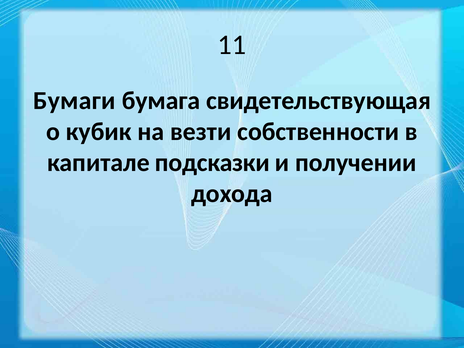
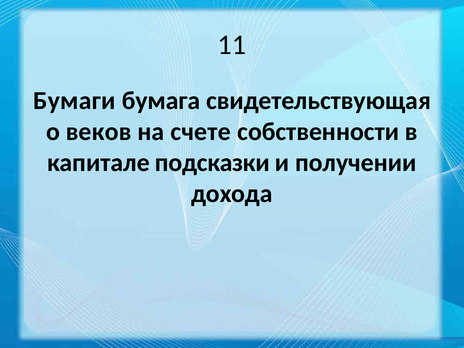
кубик: кубик -> веков (99, 132)
везти: везти -> счете (201, 132)
